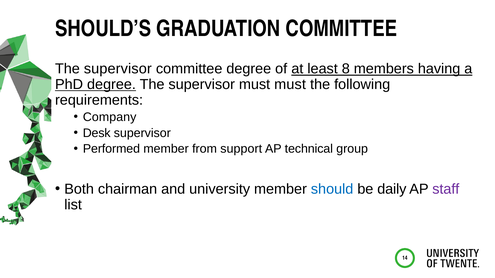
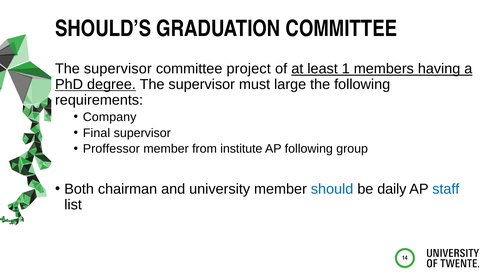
committee degree: degree -> project (249, 69)
8: 8 -> 1 (346, 69)
must must: must -> large (290, 85)
Desk: Desk -> Final (97, 133)
Performed: Performed -> Proffessor (111, 149)
support: support -> institute (241, 149)
AP technical: technical -> following (309, 149)
staff colour: purple -> blue (446, 189)
